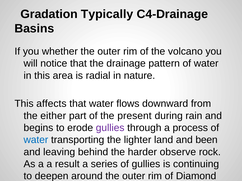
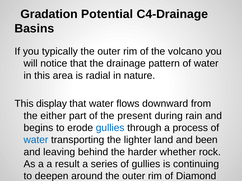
Typically: Typically -> Potential (107, 14)
whether: whether -> typically (60, 52)
affects: affects -> display (52, 104)
gullies colour: purple -> blue (110, 128)
observe: observe -> whether (178, 152)
